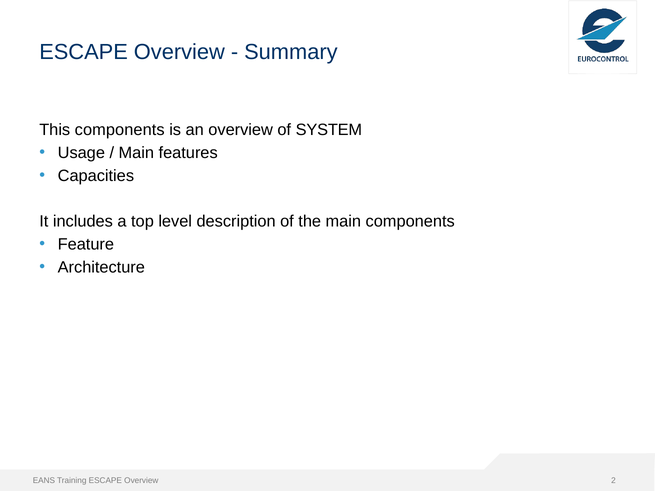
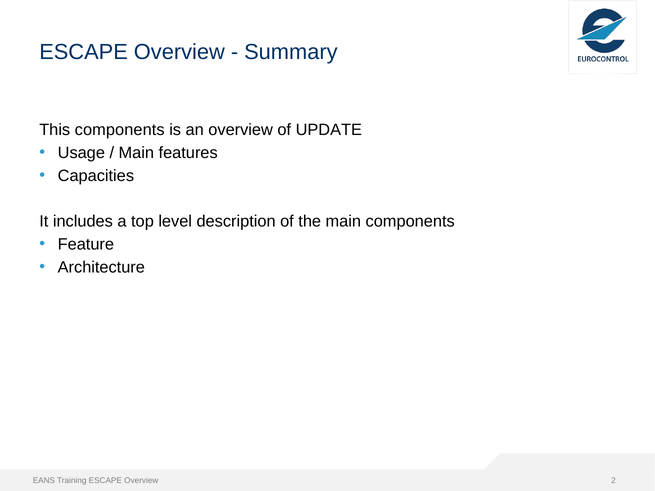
SYSTEM: SYSTEM -> UPDATE (329, 130)
